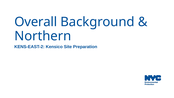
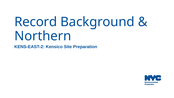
Overall: Overall -> Record (36, 22)
